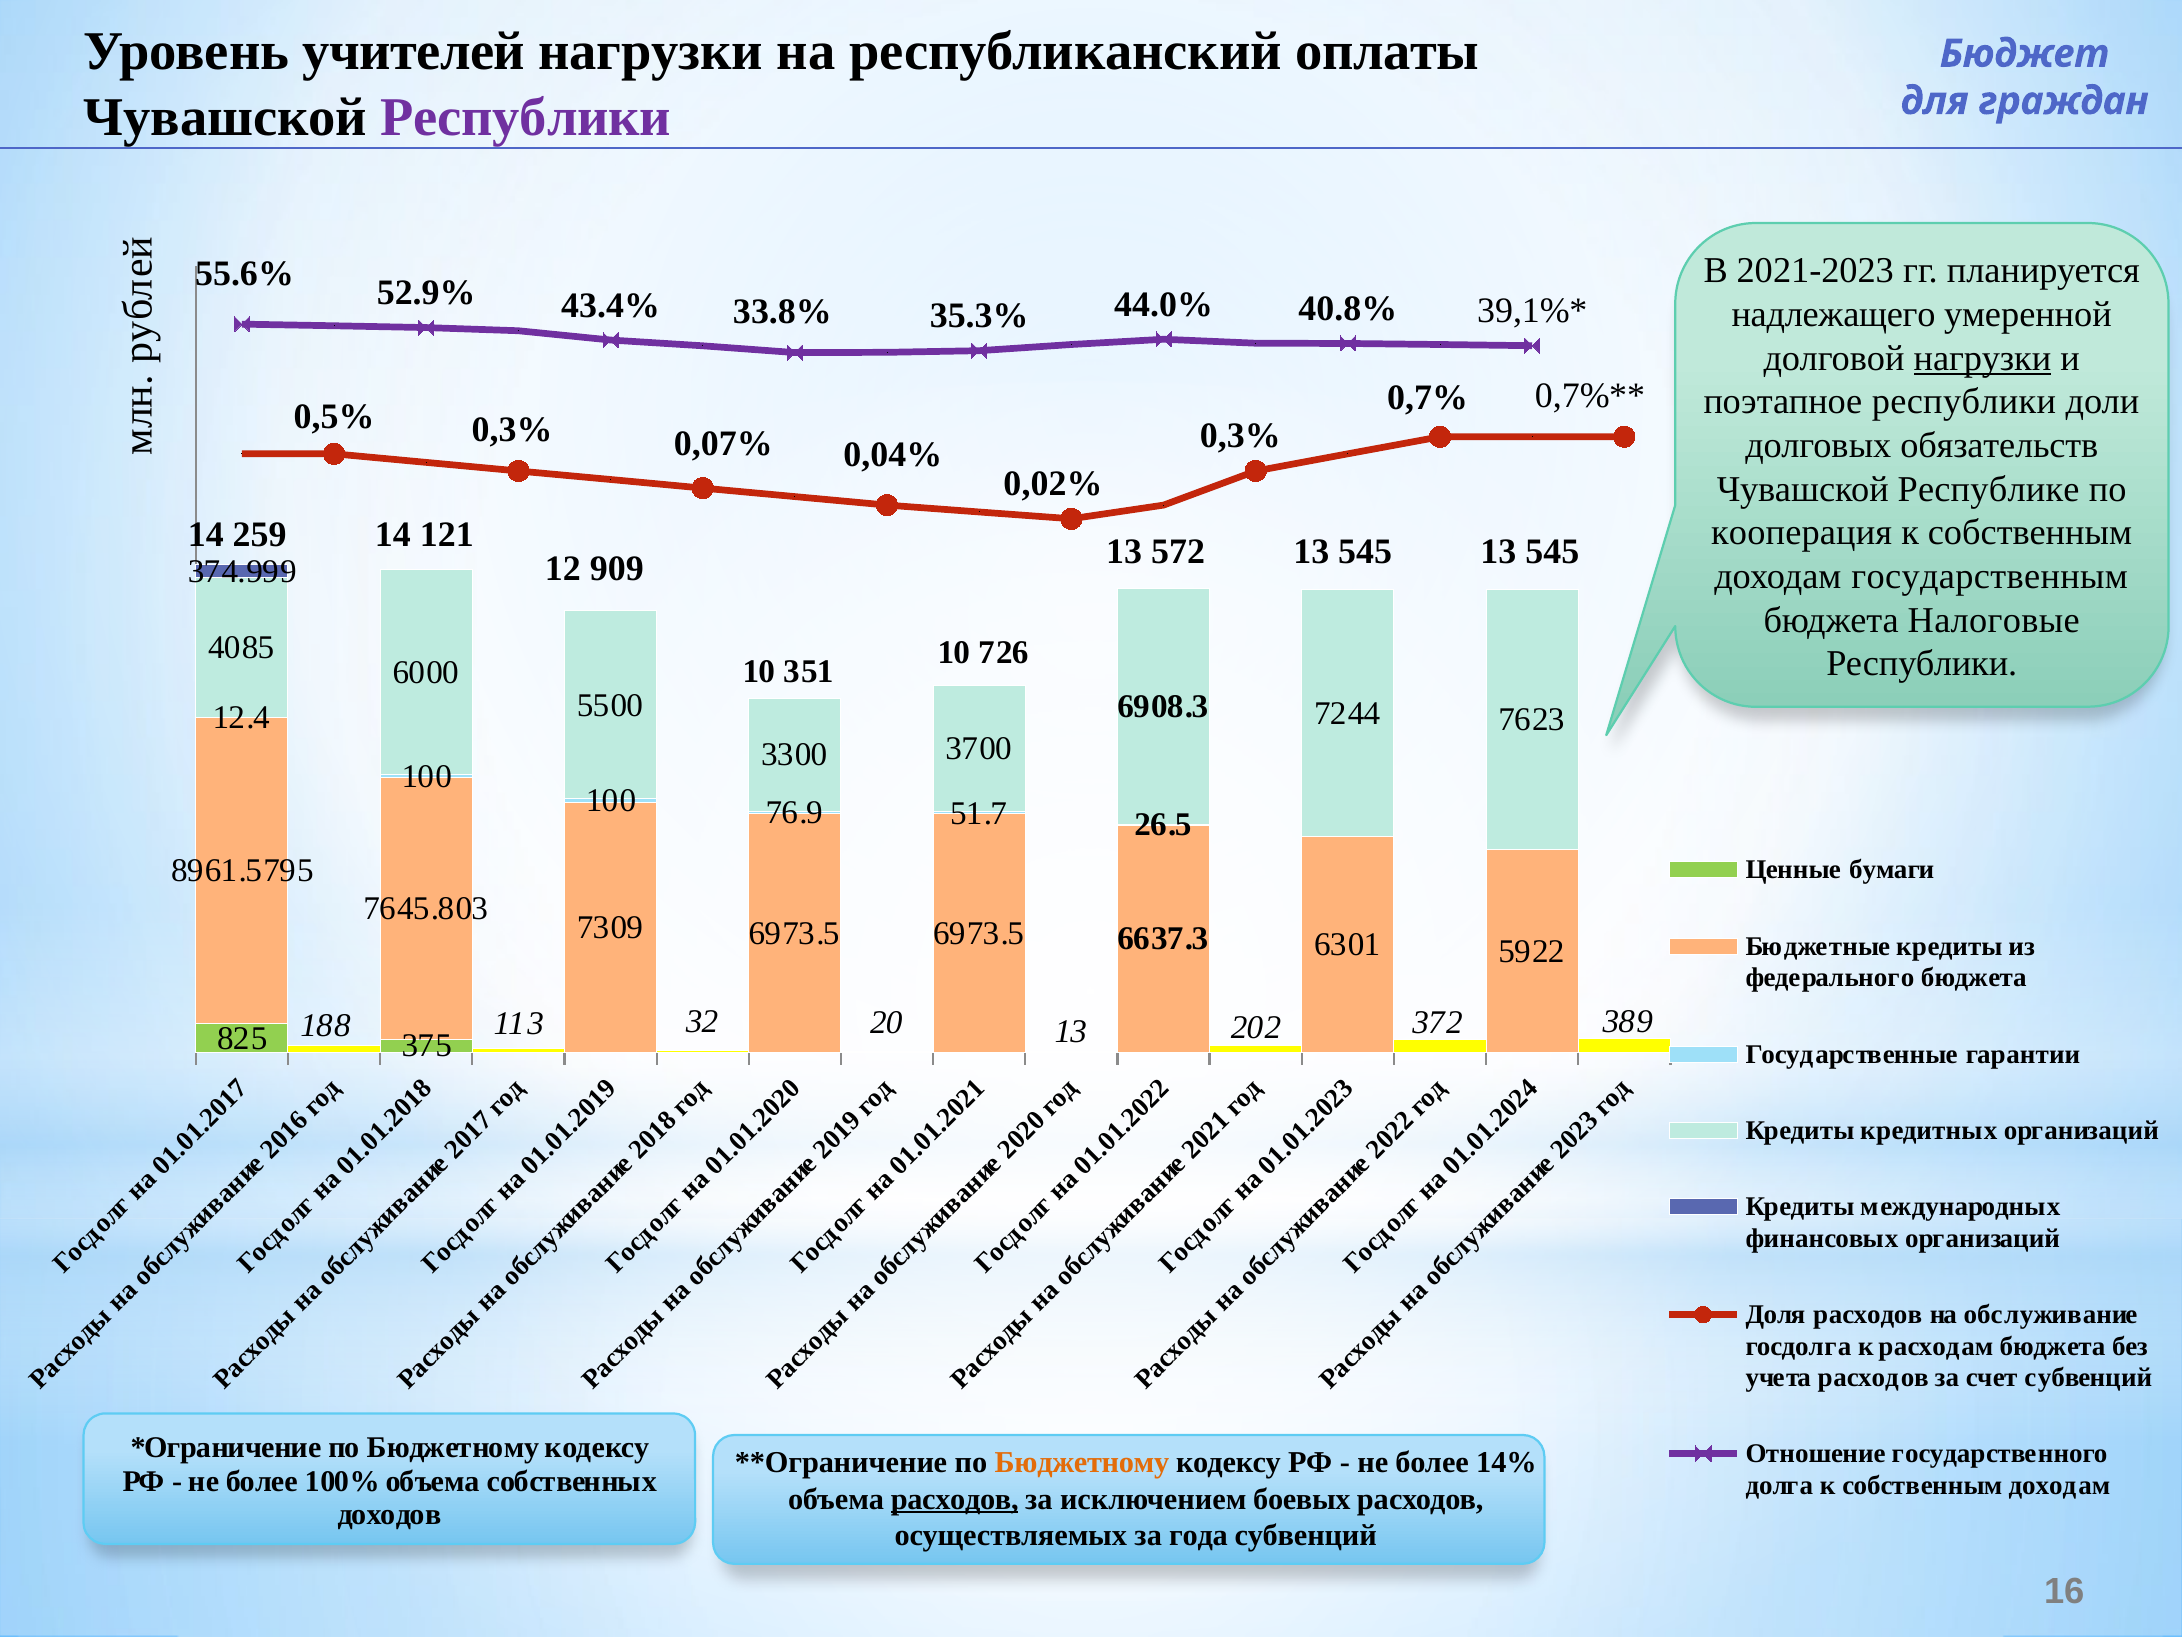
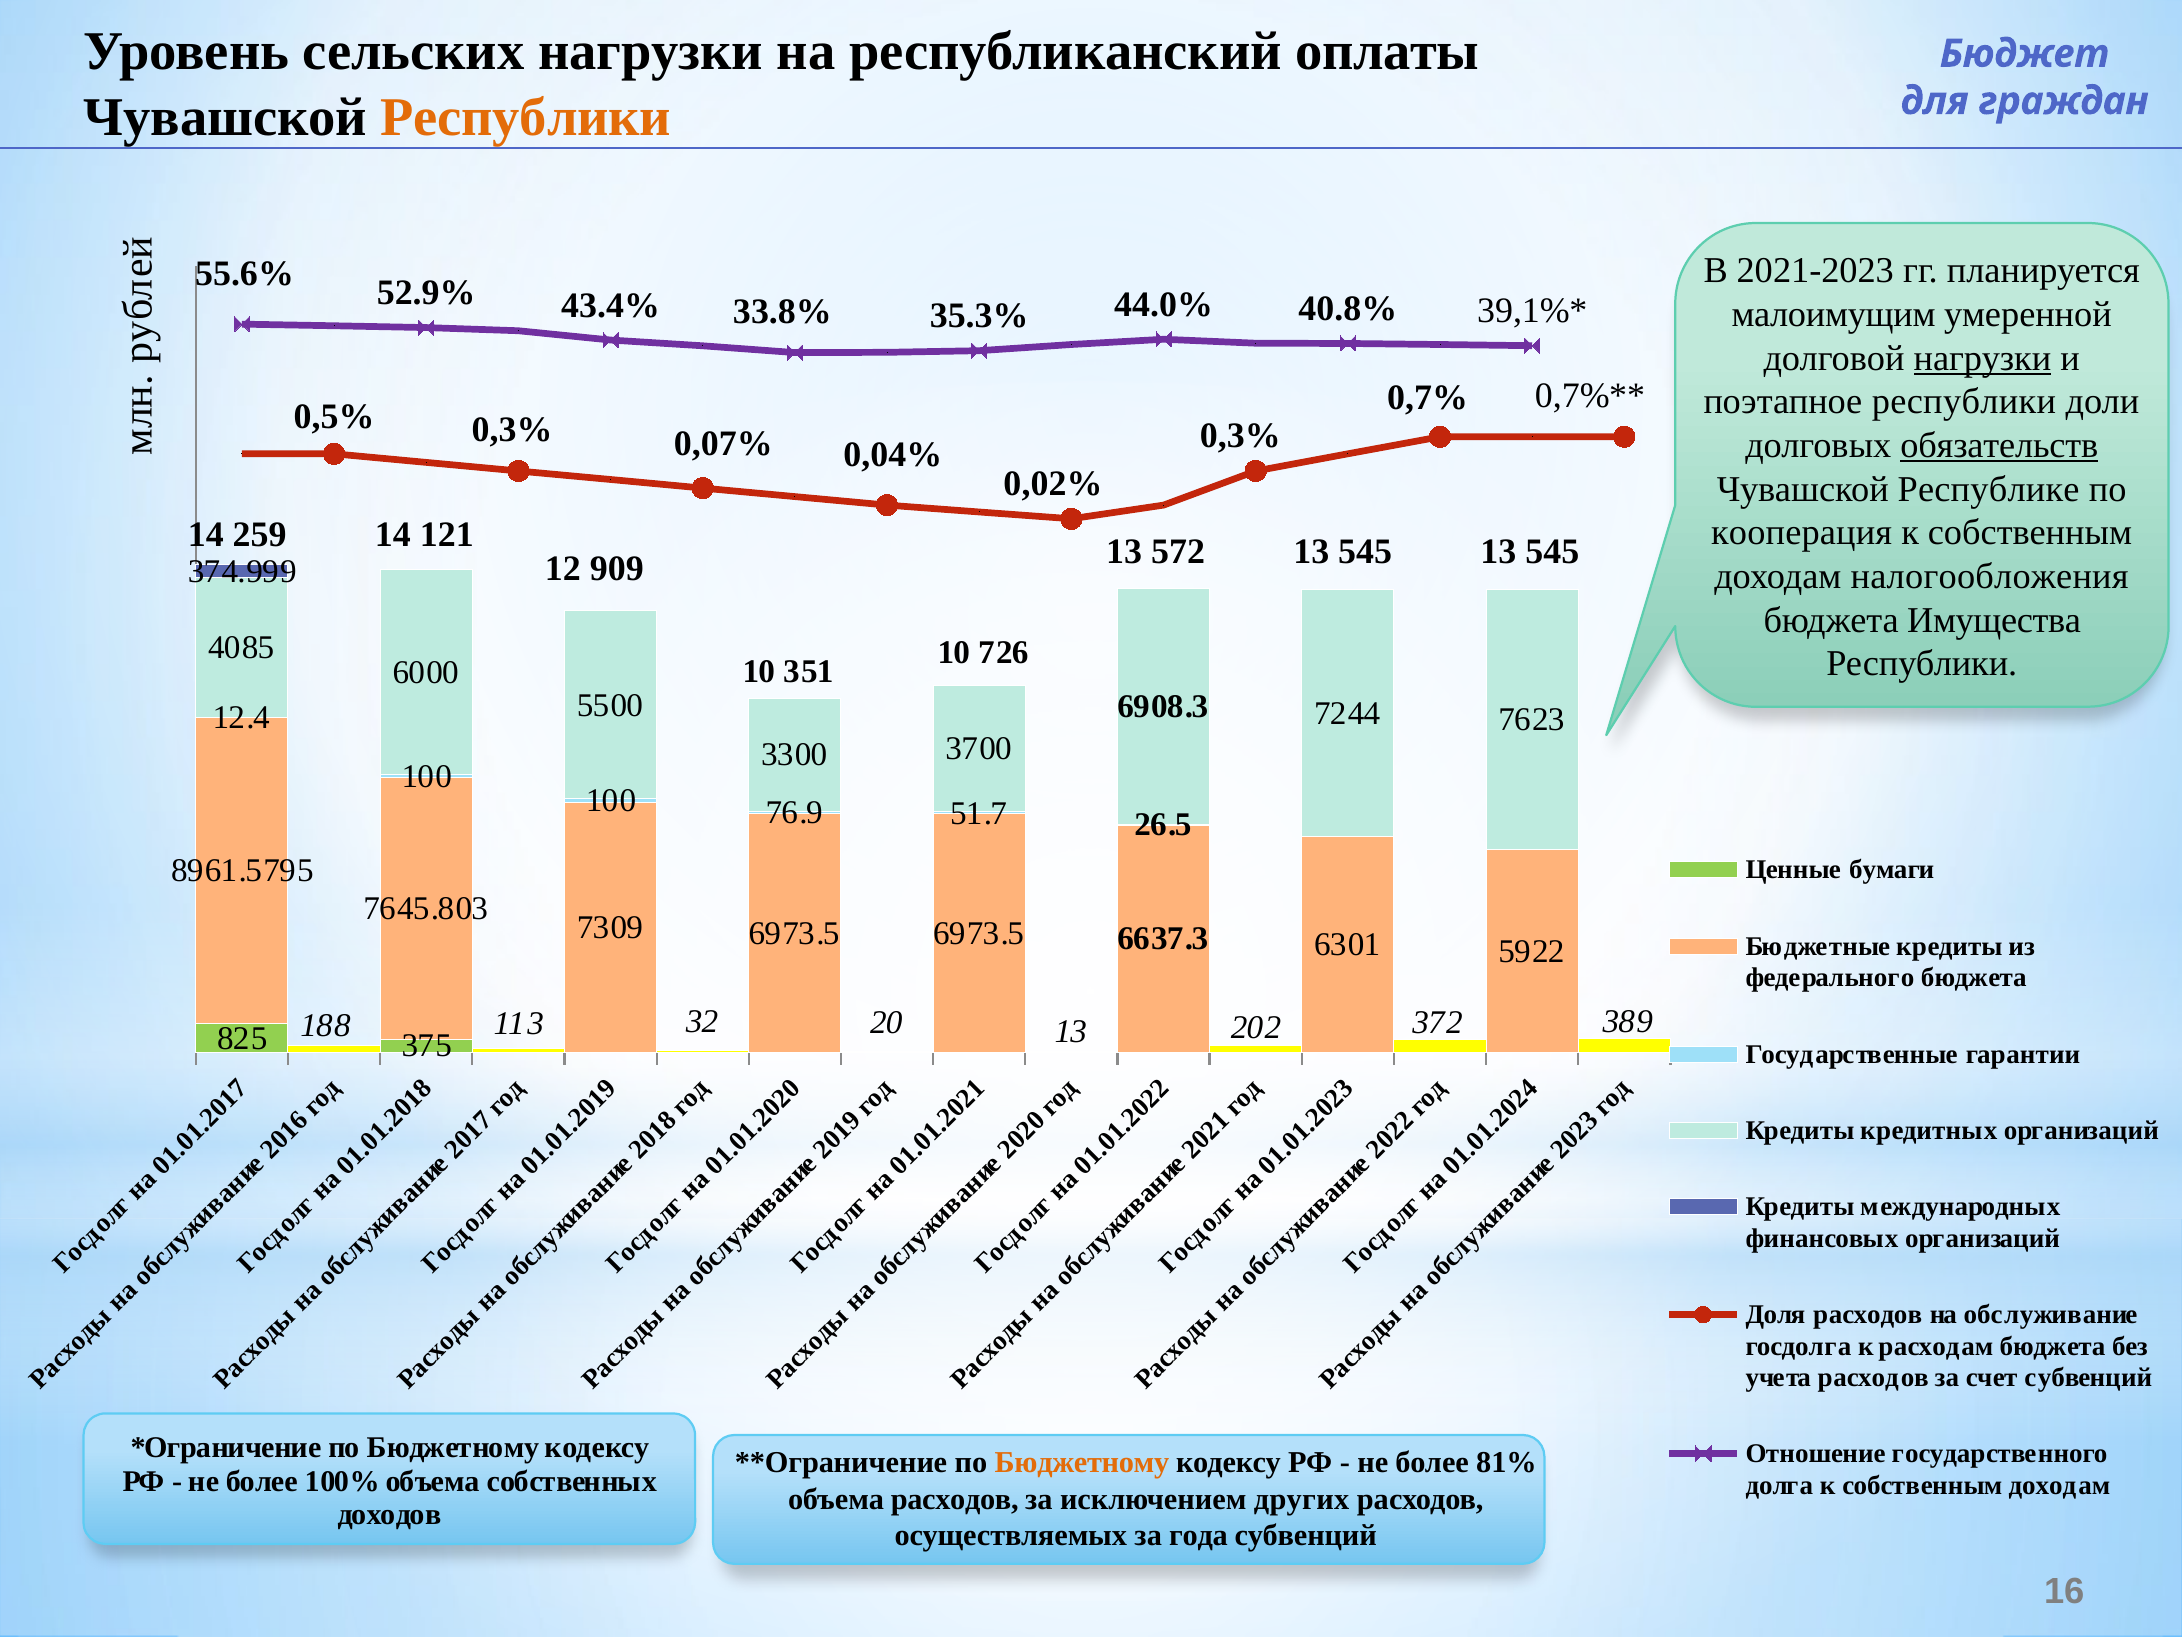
учителей: учителей -> сельских (414, 52)
Республики colour: purple -> orange (526, 117)
надлежащего: надлежащего -> малоимущим (1834, 314)
обязательств underline: none -> present (1999, 445)
государственным: государственным -> налогообложения (1990, 576)
Налоговые: Налоговые -> Имущества (1994, 620)
14%: 14% -> 81% (1506, 1462)
расходов underline: present -> none (955, 1499)
боевых: боевых -> других (1302, 1499)
